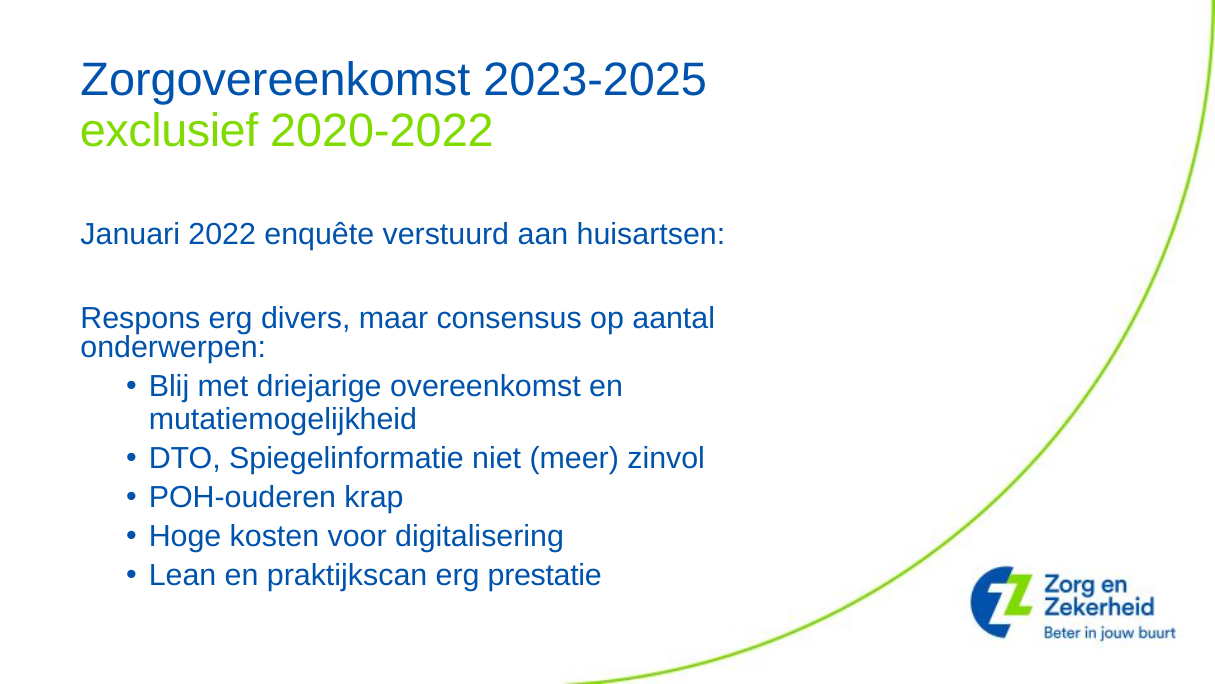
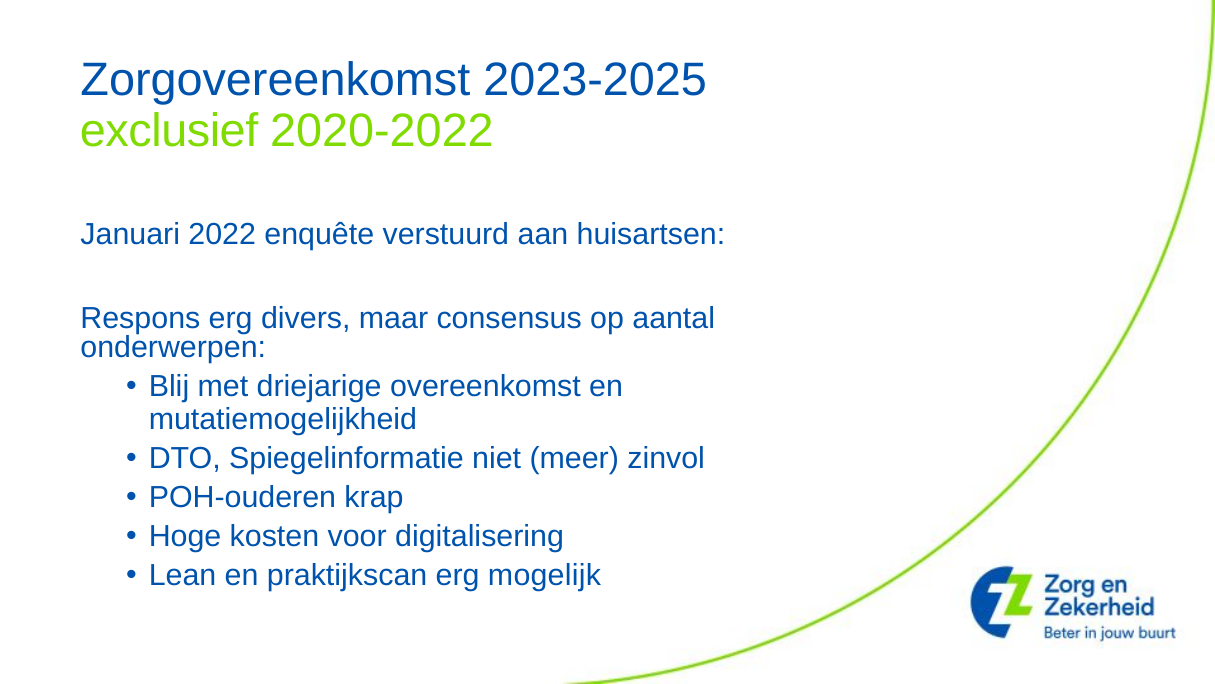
prestatie: prestatie -> mogelijk (544, 575)
